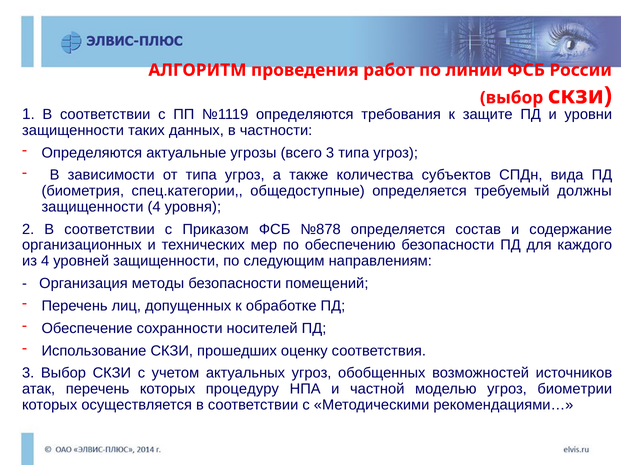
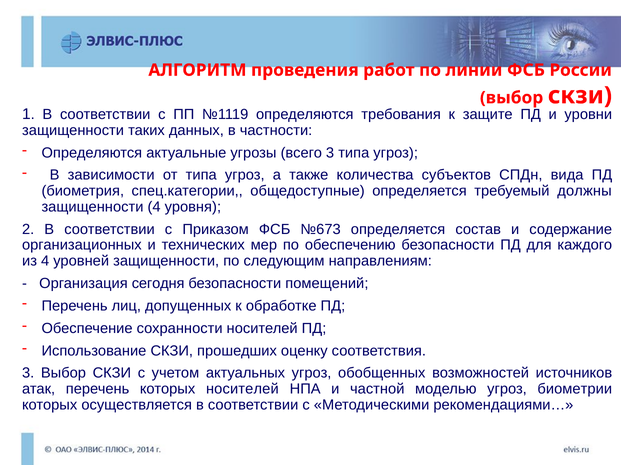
№878: №878 -> №673 (321, 230)
методы: методы -> сегодня (158, 284)
которых процедуру: процедуру -> носителей (242, 390)
